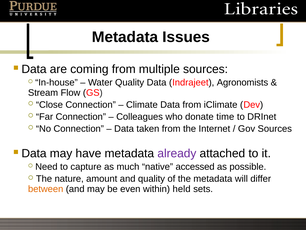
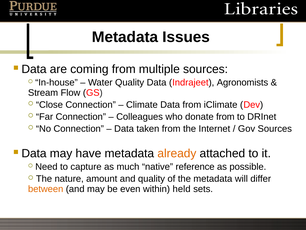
donate time: time -> from (225, 116)
already colour: purple -> orange (177, 153)
accessed: accessed -> reference (195, 167)
